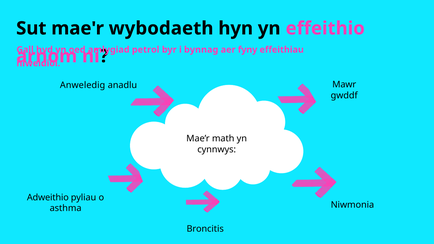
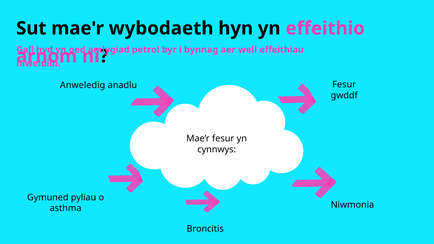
fyny: fyny -> well (248, 50)
Mawr: Mawr -> Fesur (344, 85)
Mae’r math: math -> fesur (223, 139)
Adweithio: Adweithio -> Gymuned (48, 198)
